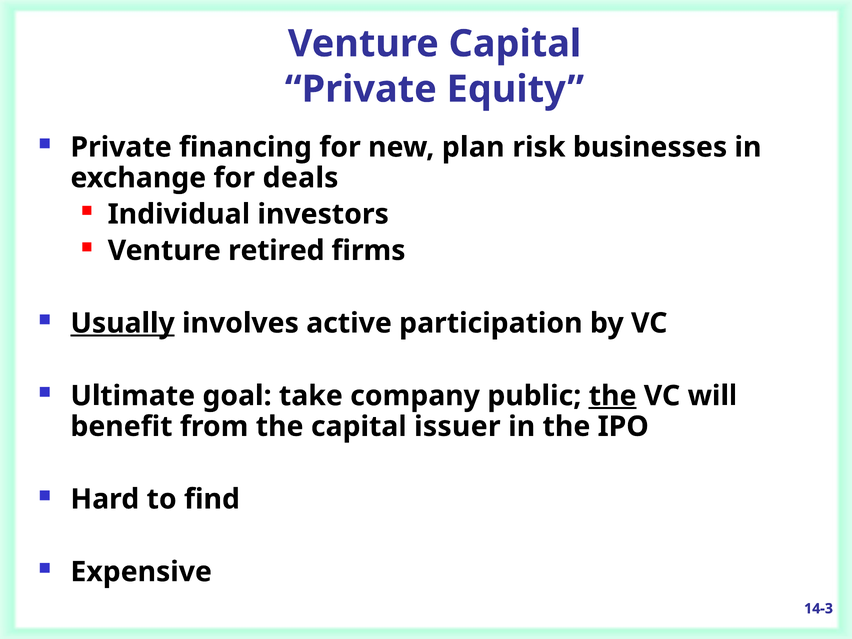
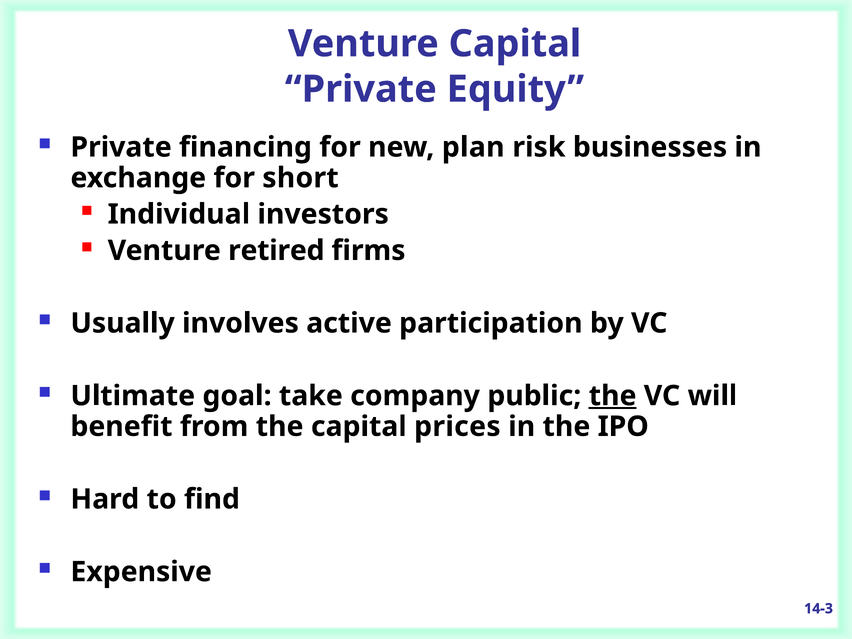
deals: deals -> short (301, 178)
Usually underline: present -> none (123, 323)
issuer: issuer -> prices (457, 427)
